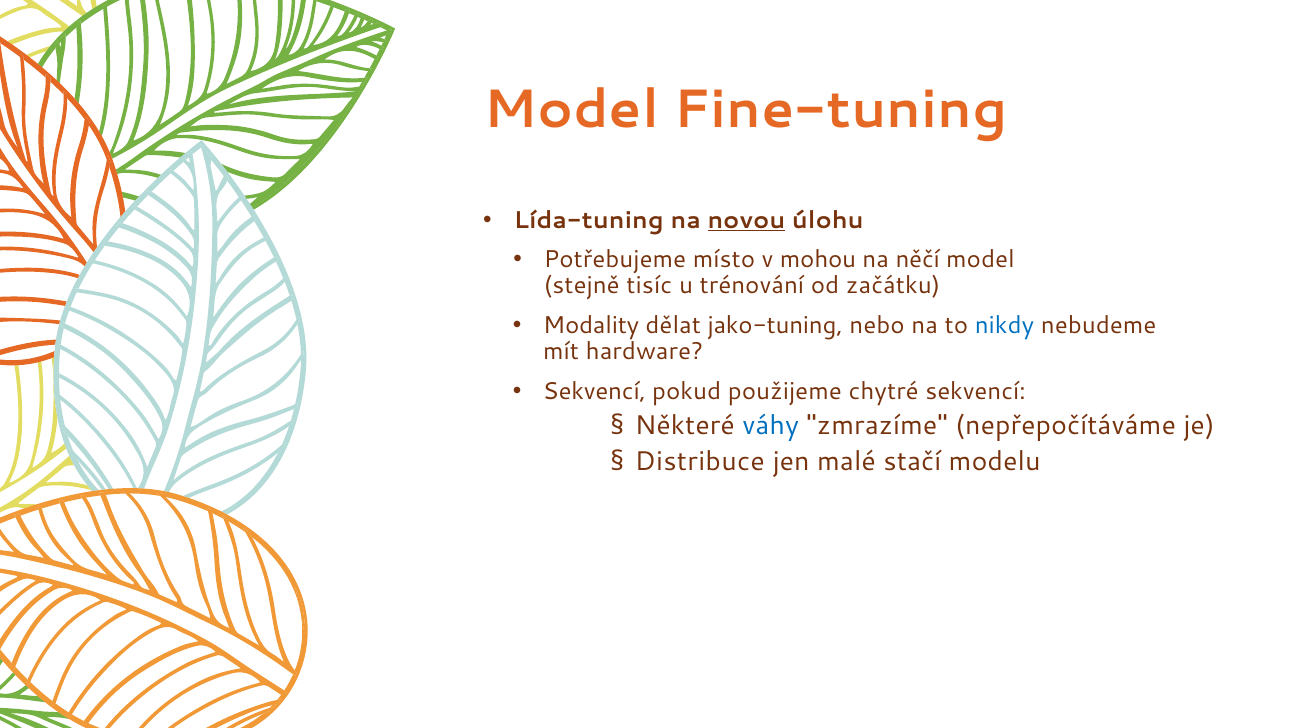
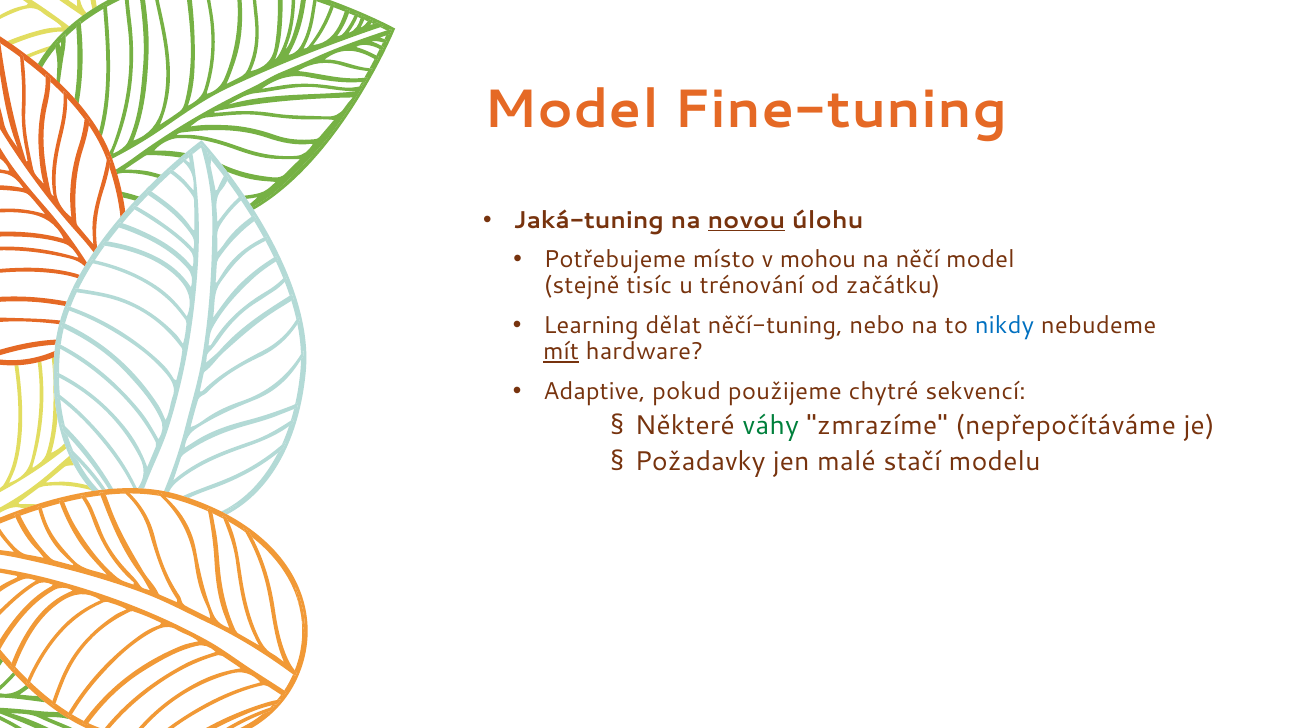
Lída-tuning: Lída-tuning -> Jaká-tuning (589, 220)
Modality: Modality -> Learning (591, 326)
jako-tuning: jako-tuning -> něčí-tuning (775, 326)
mít underline: none -> present (561, 352)
Sekvencí: Sekvencí -> Adaptive (594, 392)
váhy colour: blue -> green (771, 426)
Distribuce: Distribuce -> Požadavky (700, 462)
